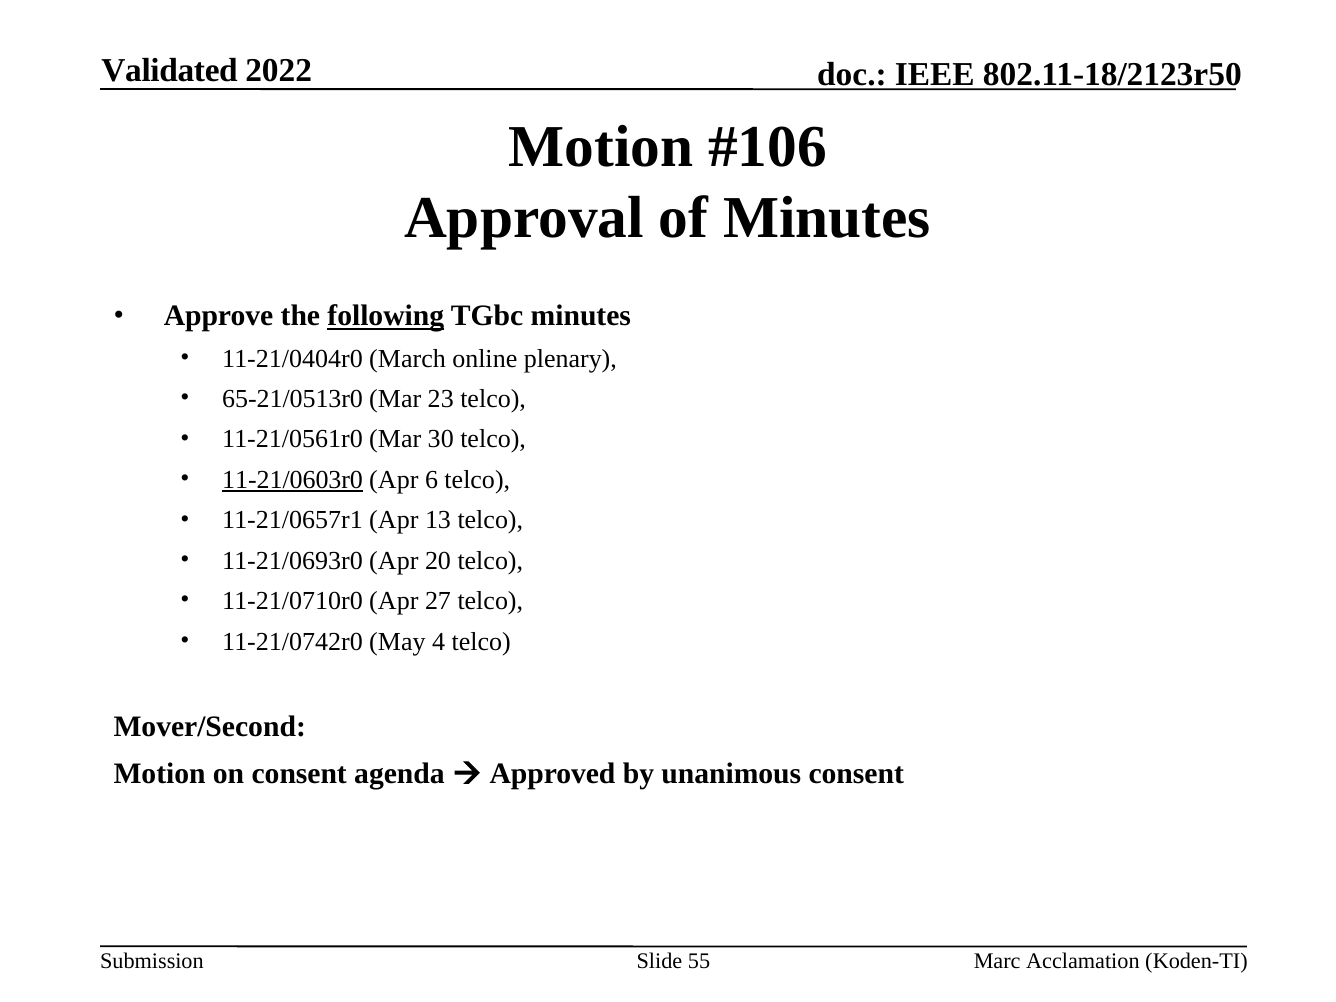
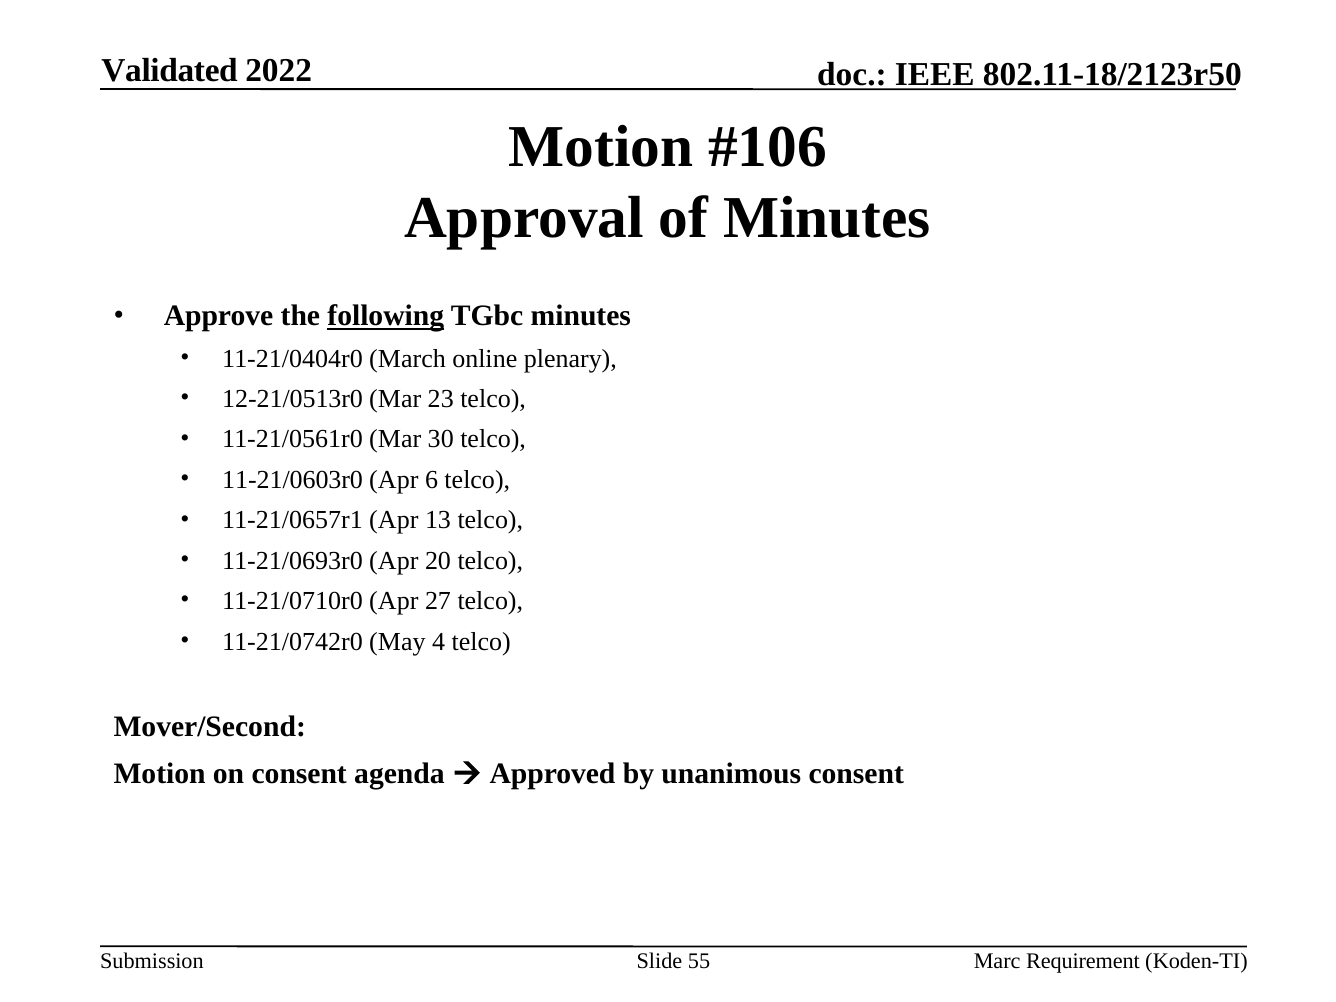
65-21/0513r0: 65-21/0513r0 -> 12-21/0513r0 (293, 399)
11-21/0603r0 underline: present -> none (293, 480)
Acclamation: Acclamation -> Requirement (1083, 961)
